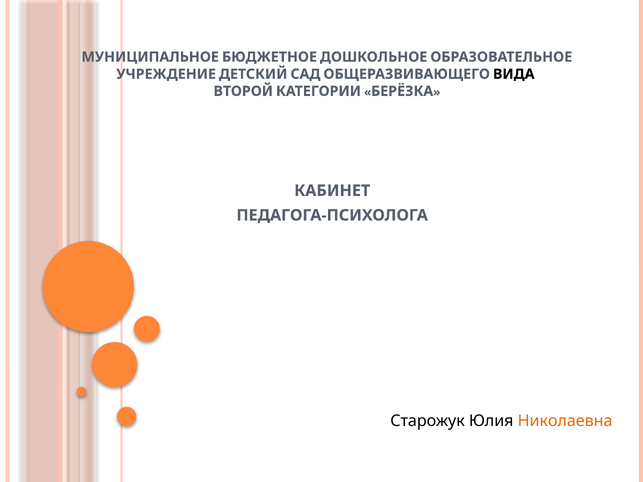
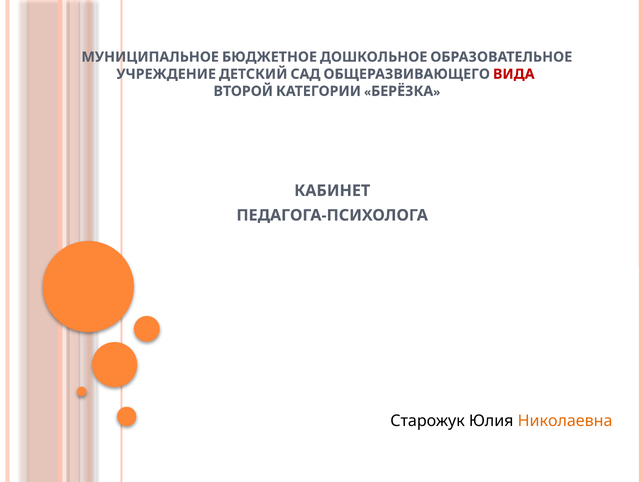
ВИДА colour: black -> red (514, 74)
